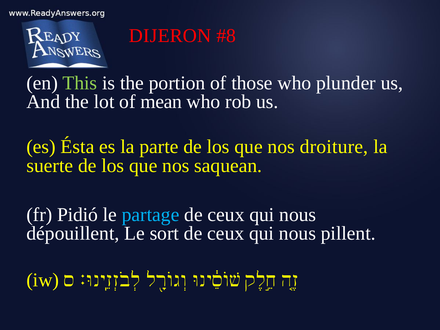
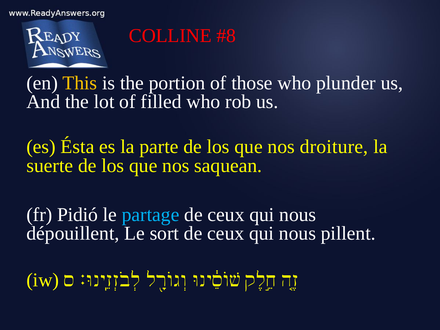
DIJERON: DIJERON -> COLLINE (170, 36)
This colour: light green -> yellow (80, 83)
mean: mean -> filled (161, 102)
